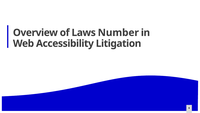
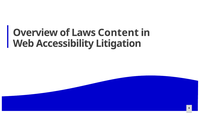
Number: Number -> Content (118, 33)
